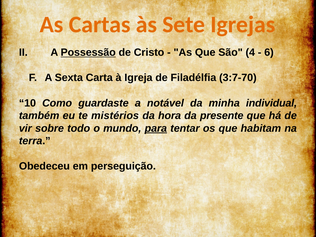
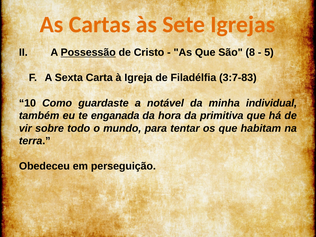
4: 4 -> 8 (250, 52)
6: 6 -> 5 (269, 52)
3:7-70: 3:7-70 -> 3:7-83 (238, 78)
mistérios: mistérios -> enganada (115, 116)
presente: presente -> primitiva (222, 116)
para underline: present -> none (156, 128)
